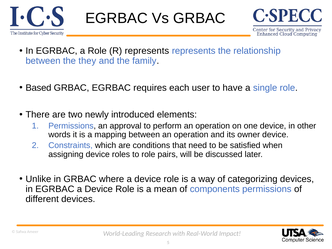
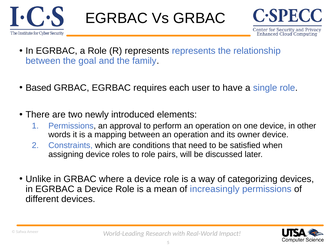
they: they -> goal (87, 61)
components: components -> increasingly (215, 189)
